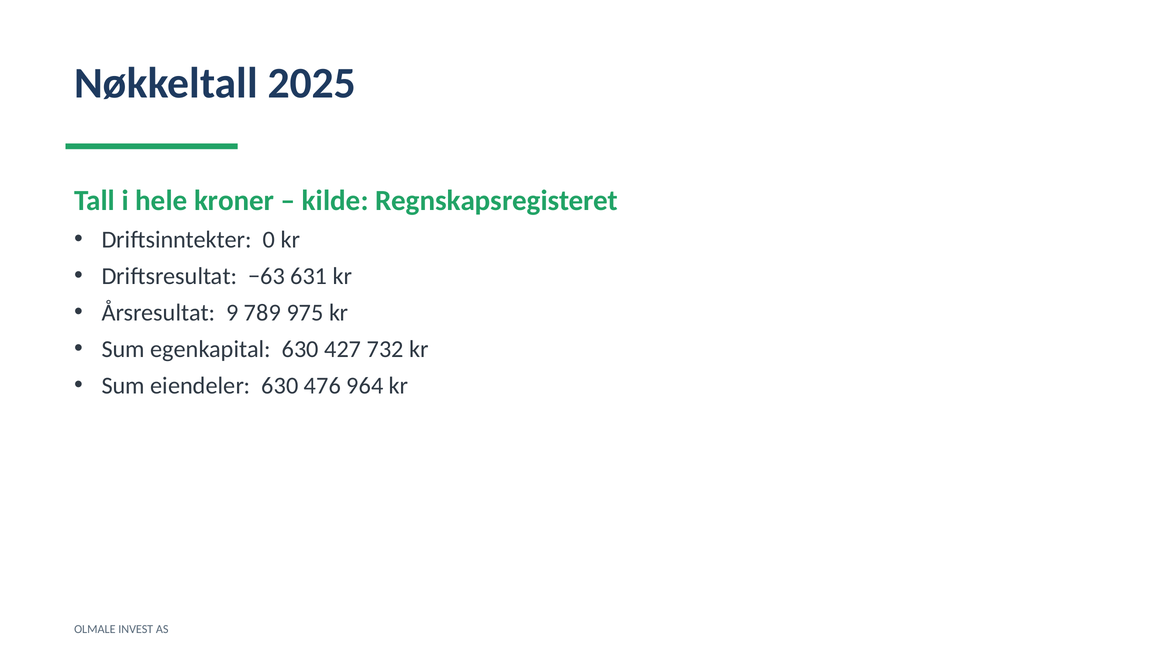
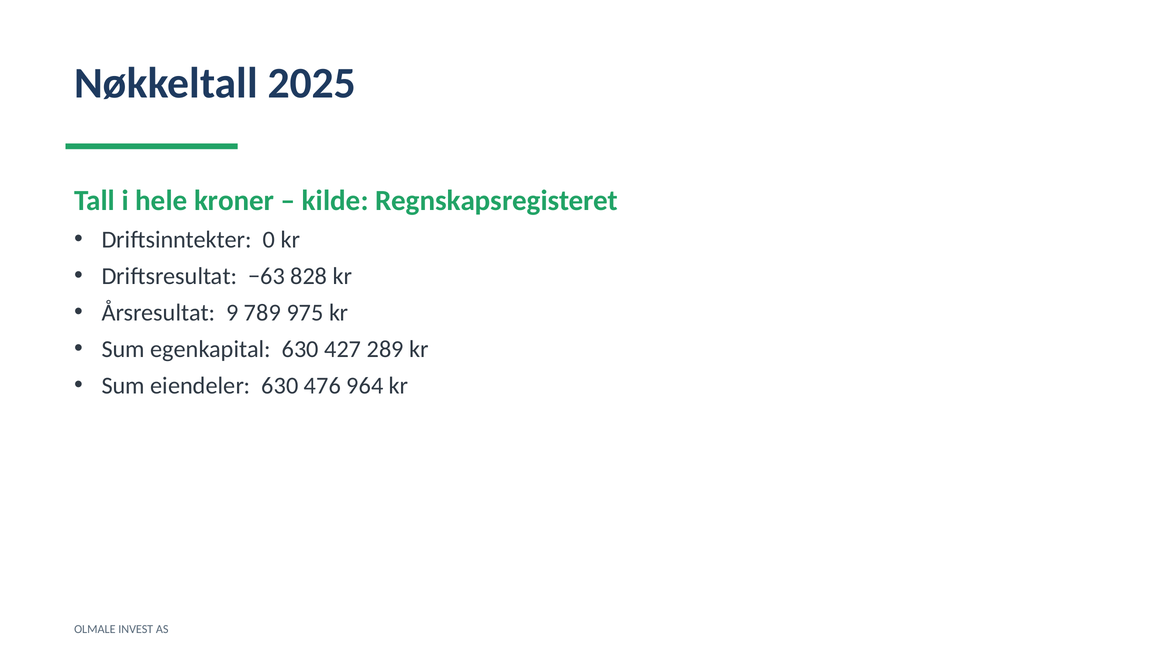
631: 631 -> 828 (309, 276)
732: 732 -> 289 (385, 349)
